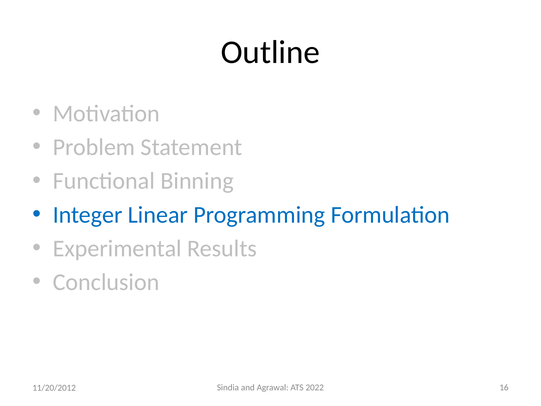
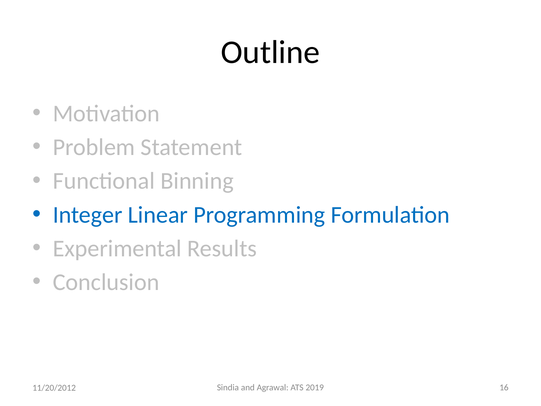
2022: 2022 -> 2019 (315, 387)
